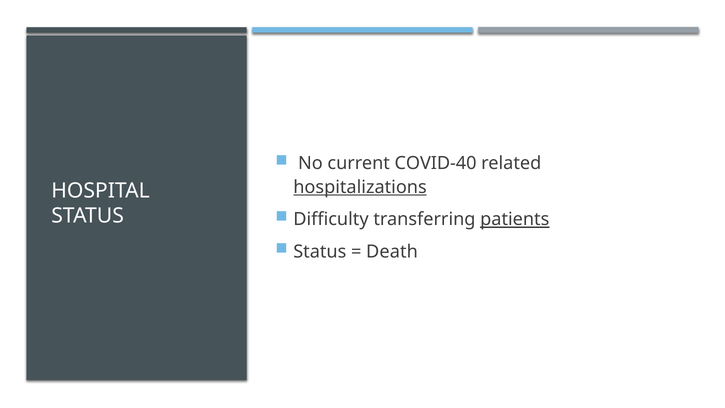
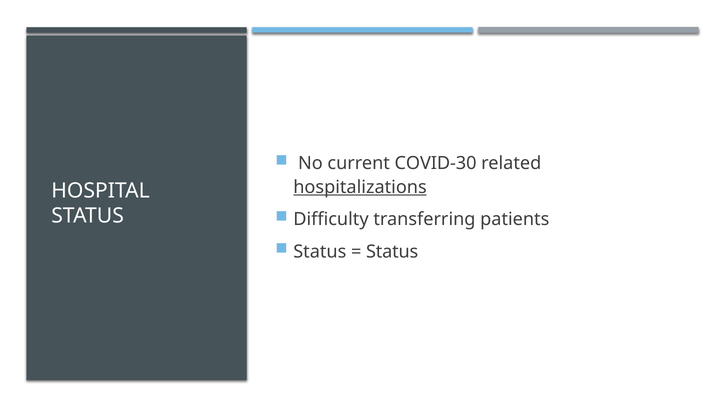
COVID-40: COVID-40 -> COVID-30 (436, 163)
patients underline: present -> none (515, 219)
Death: Death -> Status (392, 251)
